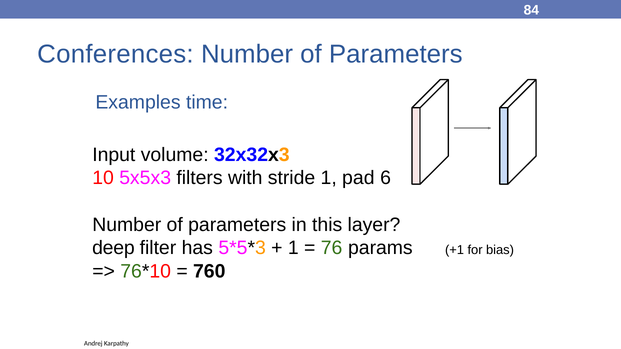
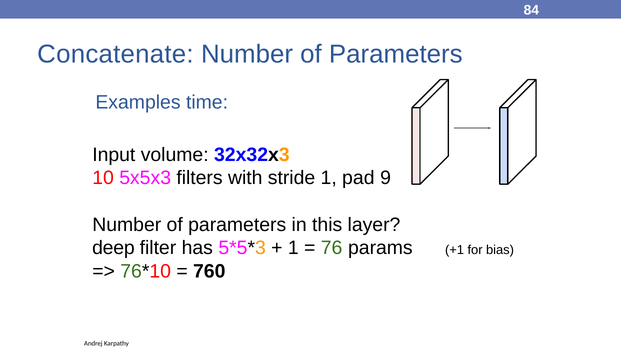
Conferences: Conferences -> Concatenate (115, 54)
6: 6 -> 9 (386, 178)
